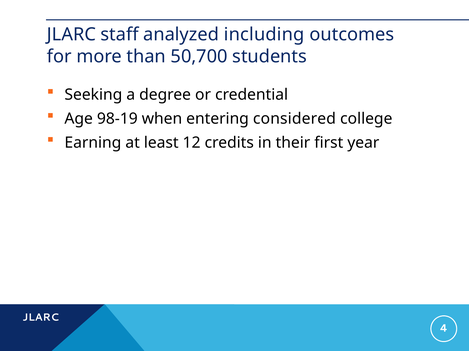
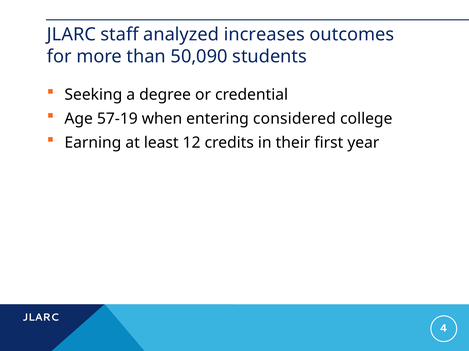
including: including -> increases (264, 35)
50,700: 50,700 -> 50,090 (199, 57)
98-19: 98-19 -> 57-19 (117, 119)
